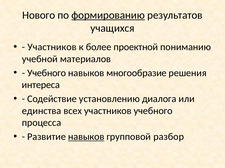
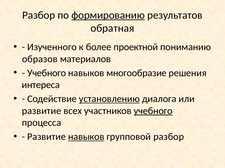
Нового: Нового -> Разбор (39, 15)
учащихся: учащихся -> обратная (112, 28)
Участников: Участников -> Изученного (52, 47)
учебной: учебной -> образов (40, 59)
установлению underline: none -> present (109, 99)
единства: единства -> развитие (42, 111)
учебного underline: none -> present (153, 111)
